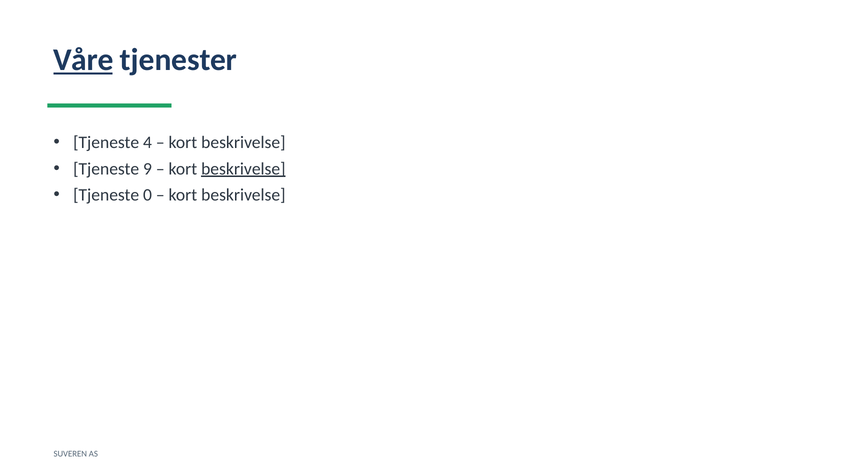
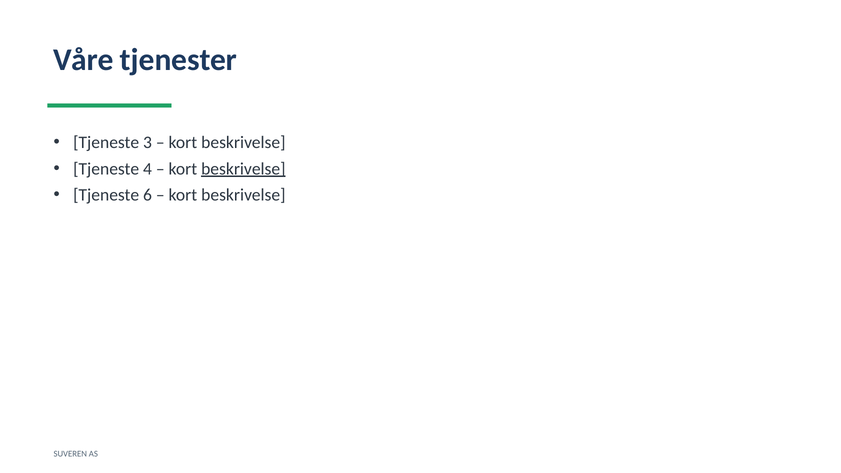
Våre underline: present -> none (83, 60)
4: 4 -> 3 (147, 142)
9: 9 -> 4 (147, 169)
0: 0 -> 6 (147, 195)
